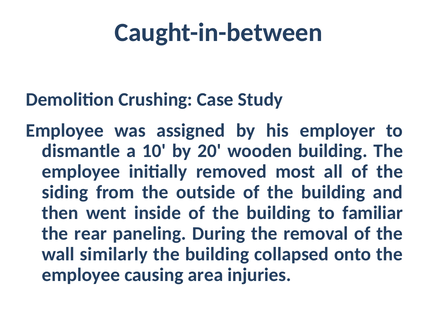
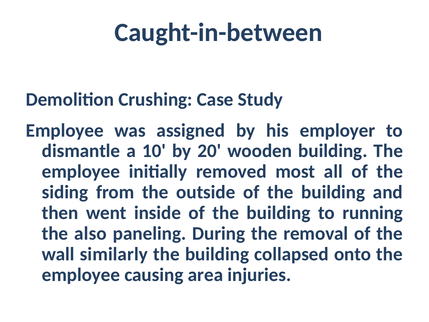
familiar: familiar -> running (373, 213)
rear: rear -> also (90, 233)
